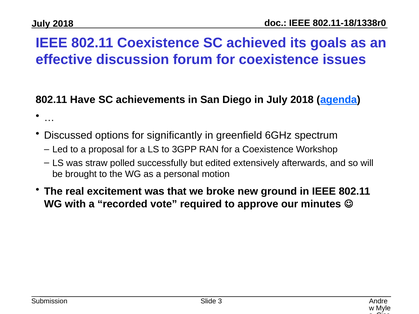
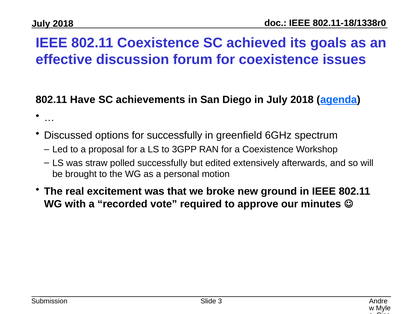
for significantly: significantly -> successfully (175, 136)
